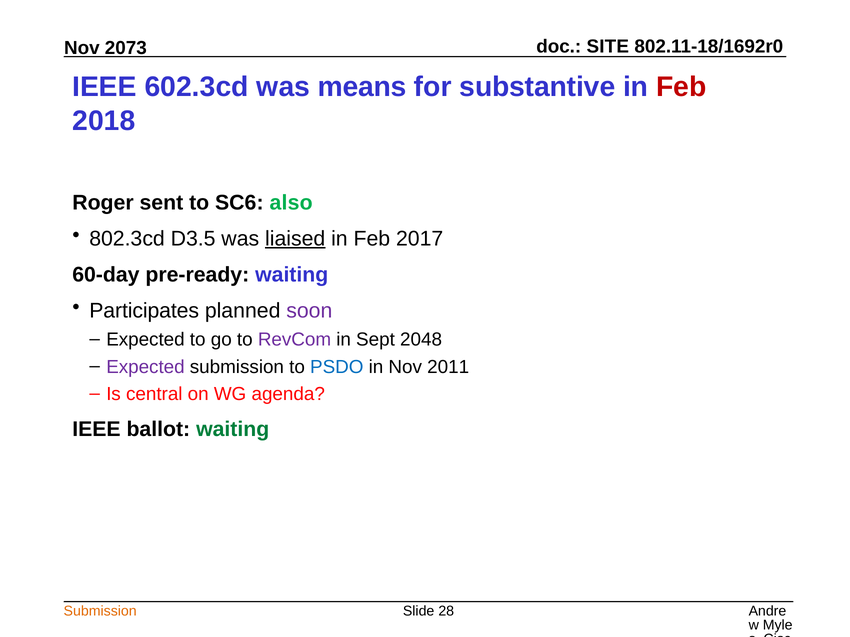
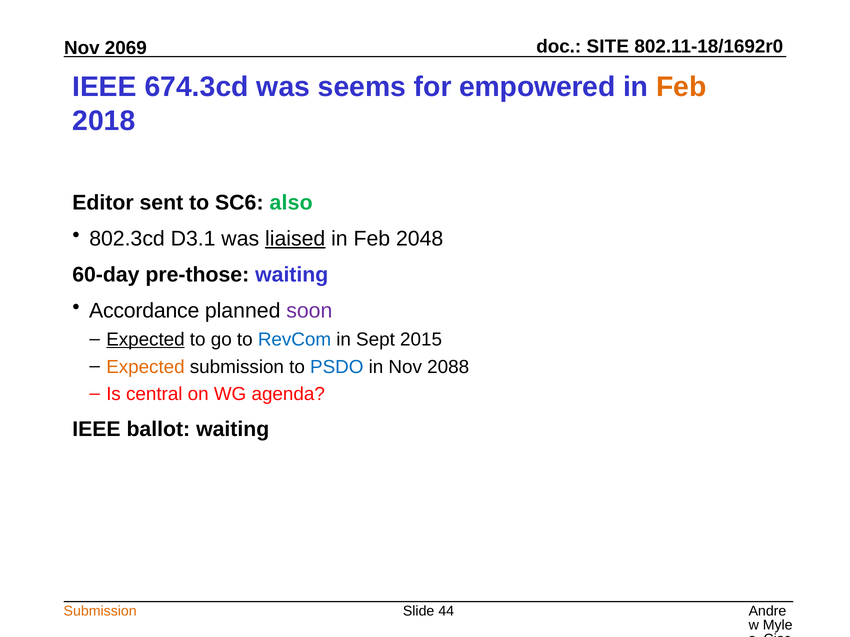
2073: 2073 -> 2069 (126, 48)
602.3cd: 602.3cd -> 674.3cd (197, 87)
means: means -> seems (362, 87)
substantive: substantive -> empowered (537, 87)
Feb colour: red -> orange (681, 87)
Roger: Roger -> Editor (103, 203)
D3.5: D3.5 -> D3.1 (193, 239)
2017: 2017 -> 2048 (420, 239)
pre-ready: pre-ready -> pre-those (197, 275)
Participates: Participates -> Accordance (144, 311)
Expected underline: none -> present (145, 340)
RevCom colour: purple -> blue (295, 340)
2048: 2048 -> 2015 (421, 340)
Expected colour: purple -> orange (145, 367)
2011: 2011 -> 2088 (448, 367)
waiting colour: green -> black (233, 429)
28: 28 -> 44 (446, 611)
